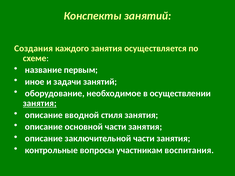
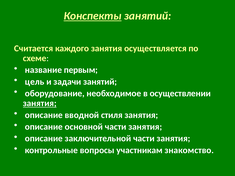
Конспекты underline: none -> present (93, 16)
Создания: Создания -> Считается (34, 48)
иное: иное -> цель (35, 82)
воспитания: воспитания -> знакомство (189, 150)
